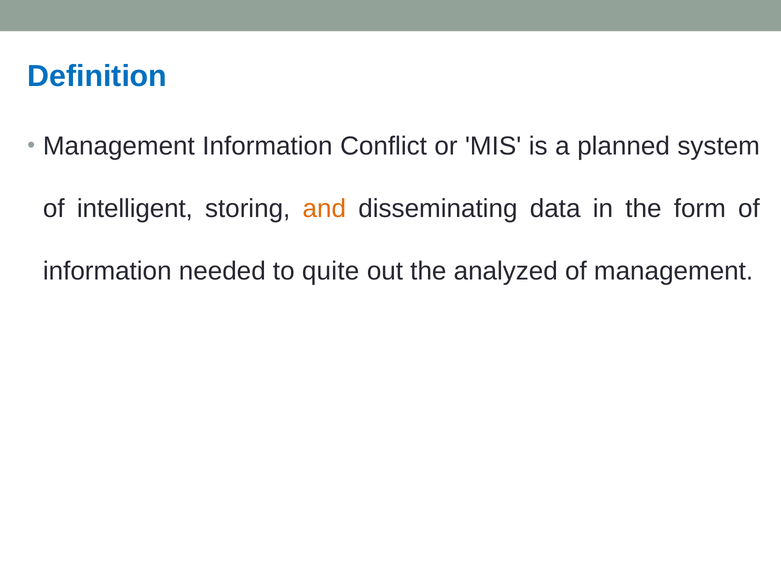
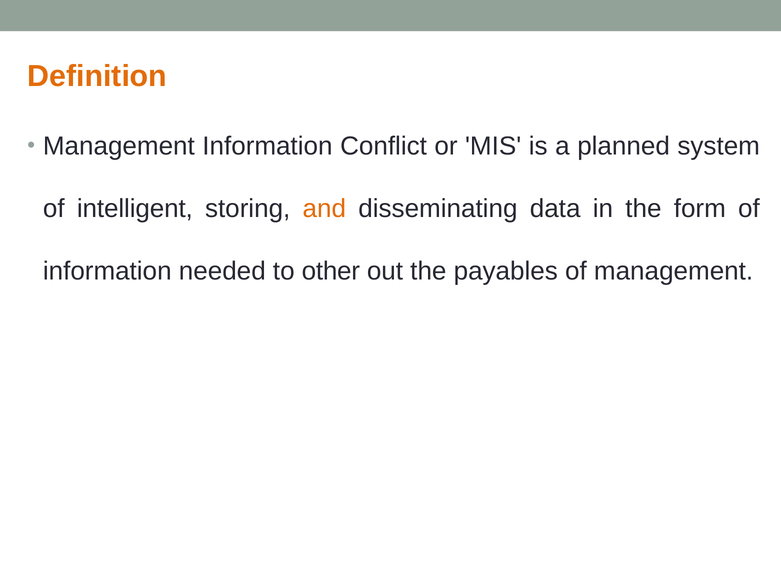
Definition colour: blue -> orange (97, 76)
quite: quite -> other (331, 271)
analyzed: analyzed -> payables (506, 271)
